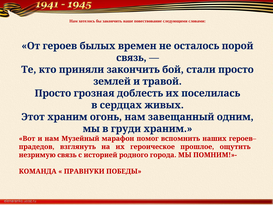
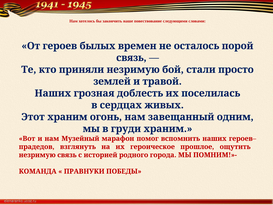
приняли закончить: закончить -> незримую (133, 69)
Просто: Просто -> Наших (53, 93)
